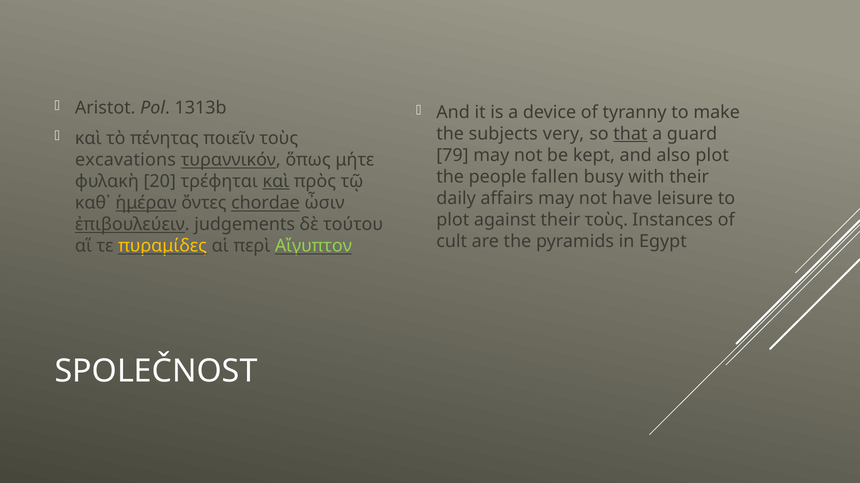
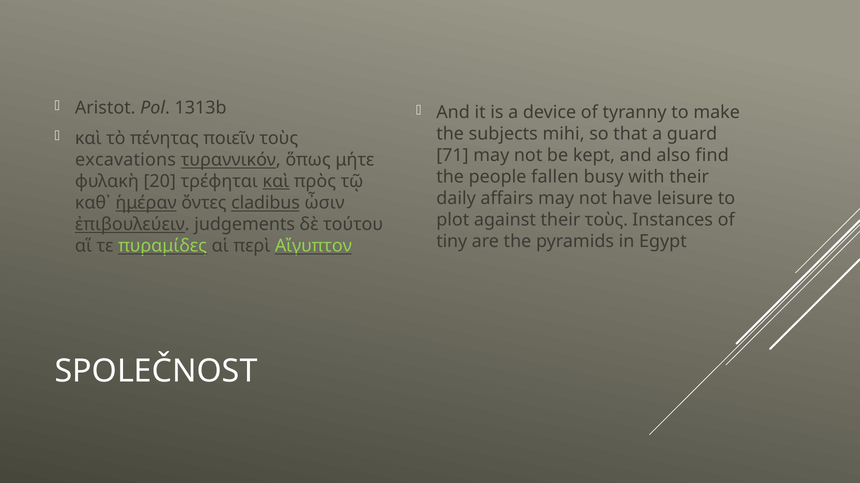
very: very -> mihi (564, 134)
that underline: present -> none (630, 134)
79: 79 -> 71 (452, 156)
also plot: plot -> find (712, 156)
chordae: chordae -> cladibus (266, 203)
cult: cult -> tiny (452, 242)
πυραμίδες colour: yellow -> light green (163, 246)
